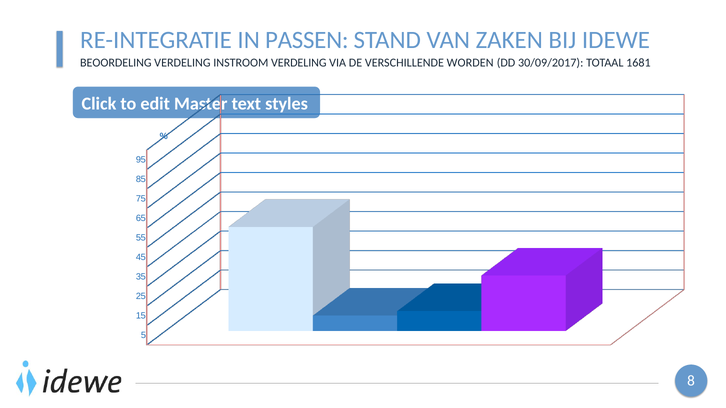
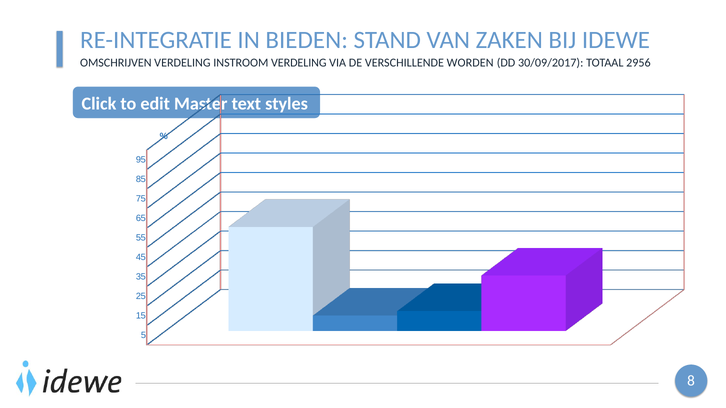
PASSEN: PASSEN -> BIEDEN (307, 40)
BEOORDELING: BEOORDELING -> OMSCHRIJVEN (116, 63)
1681: 1681 -> 2956 (638, 63)
